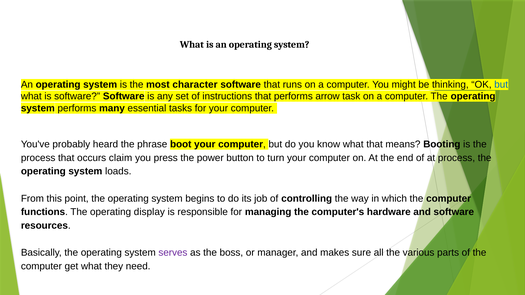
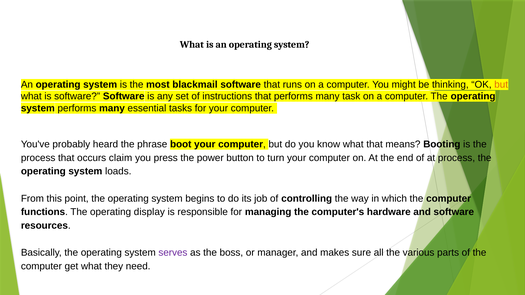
character: character -> blackmail (195, 85)
but colour: blue -> orange (501, 85)
that performs arrow: arrow -> many (328, 96)
